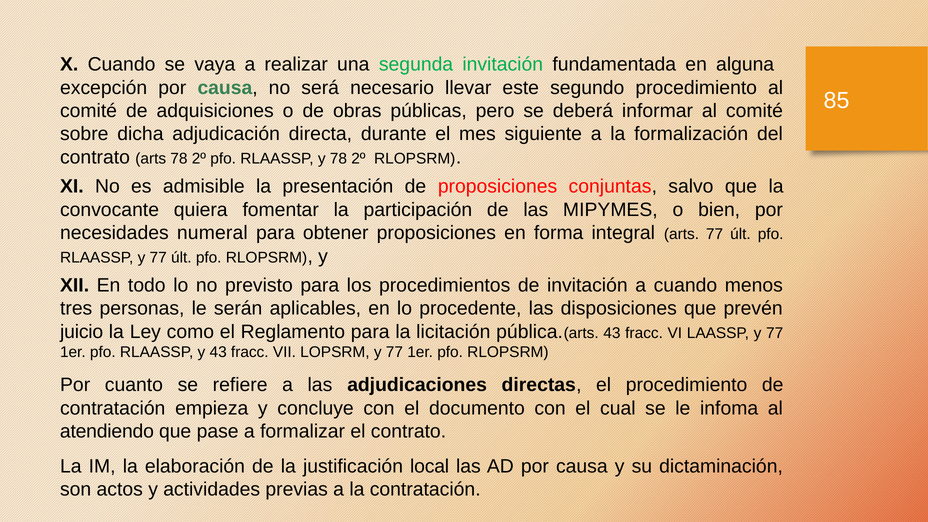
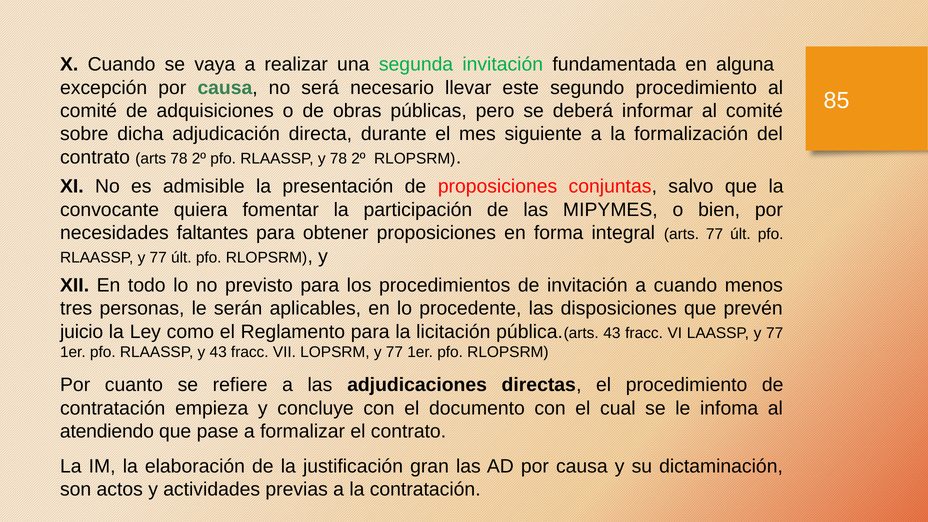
numeral: numeral -> faltantes (213, 233)
local: local -> gran (430, 466)
